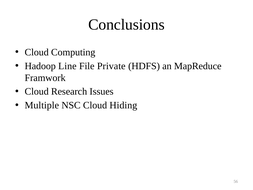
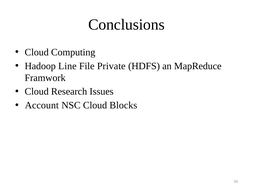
Multiple: Multiple -> Account (42, 105)
Hiding: Hiding -> Blocks (123, 105)
